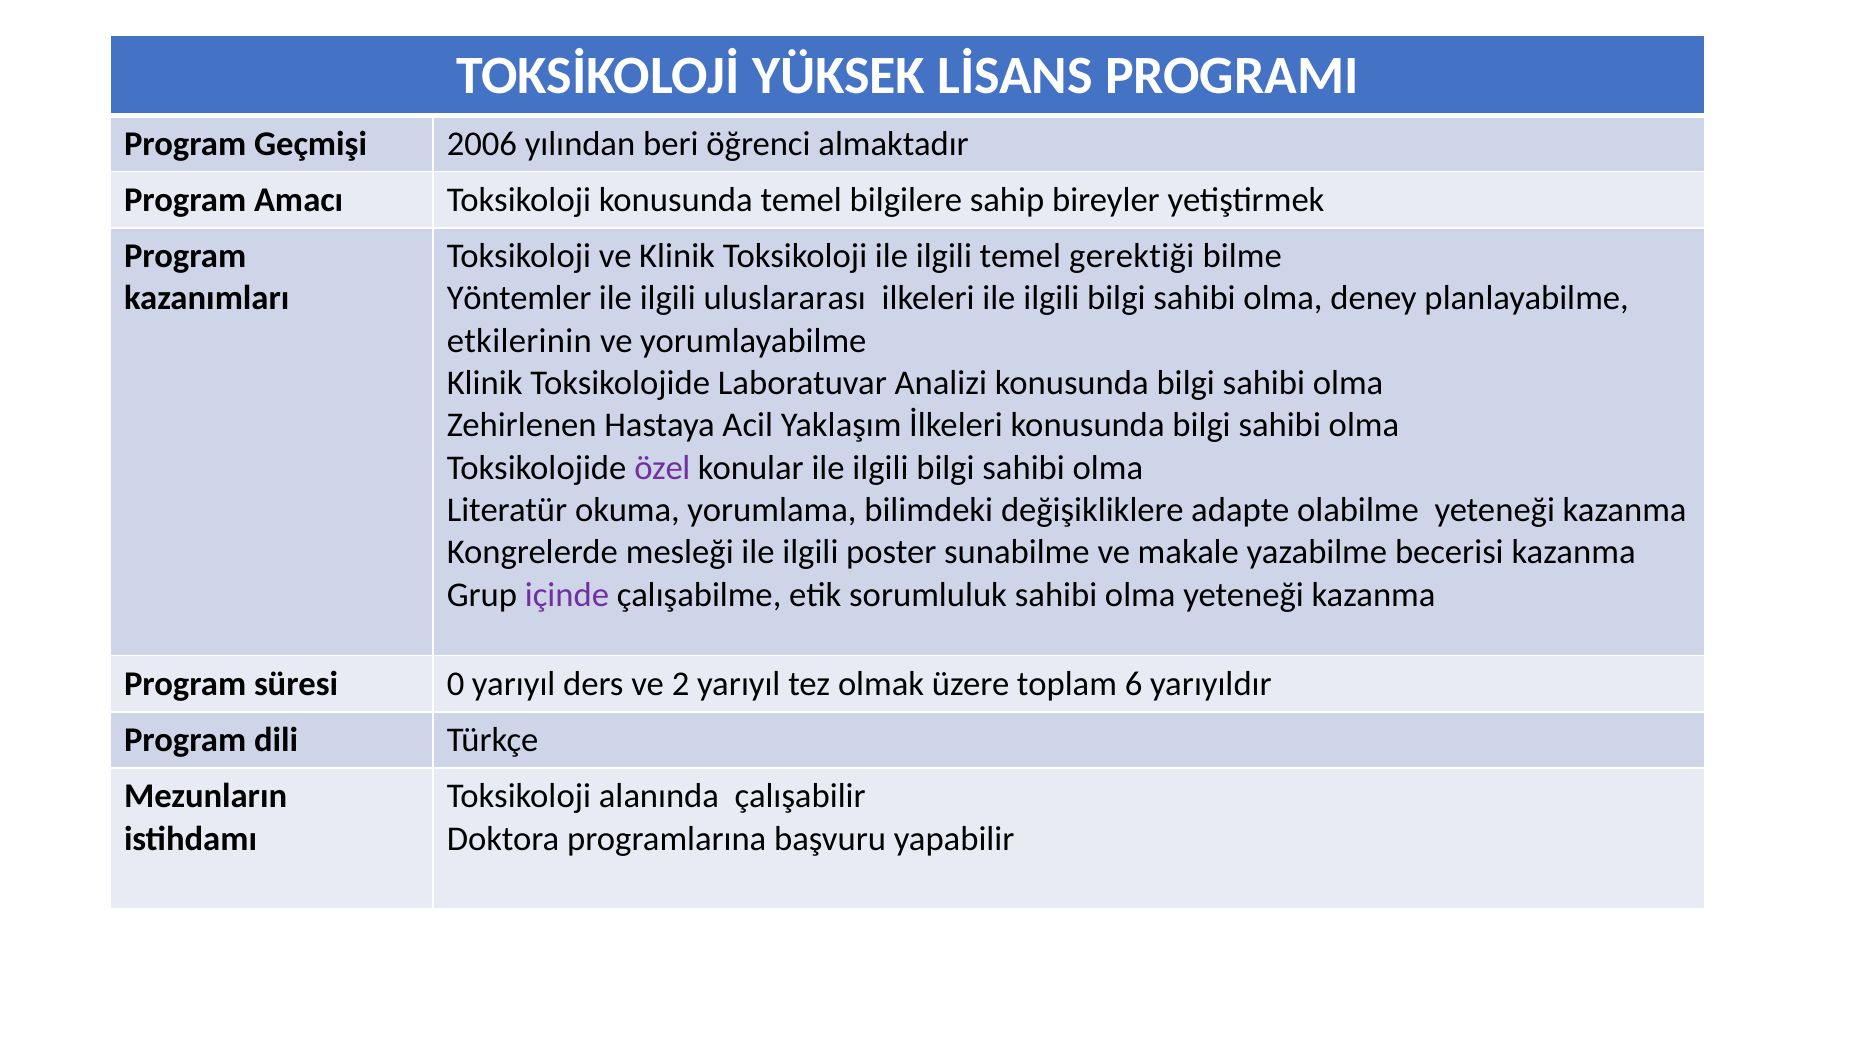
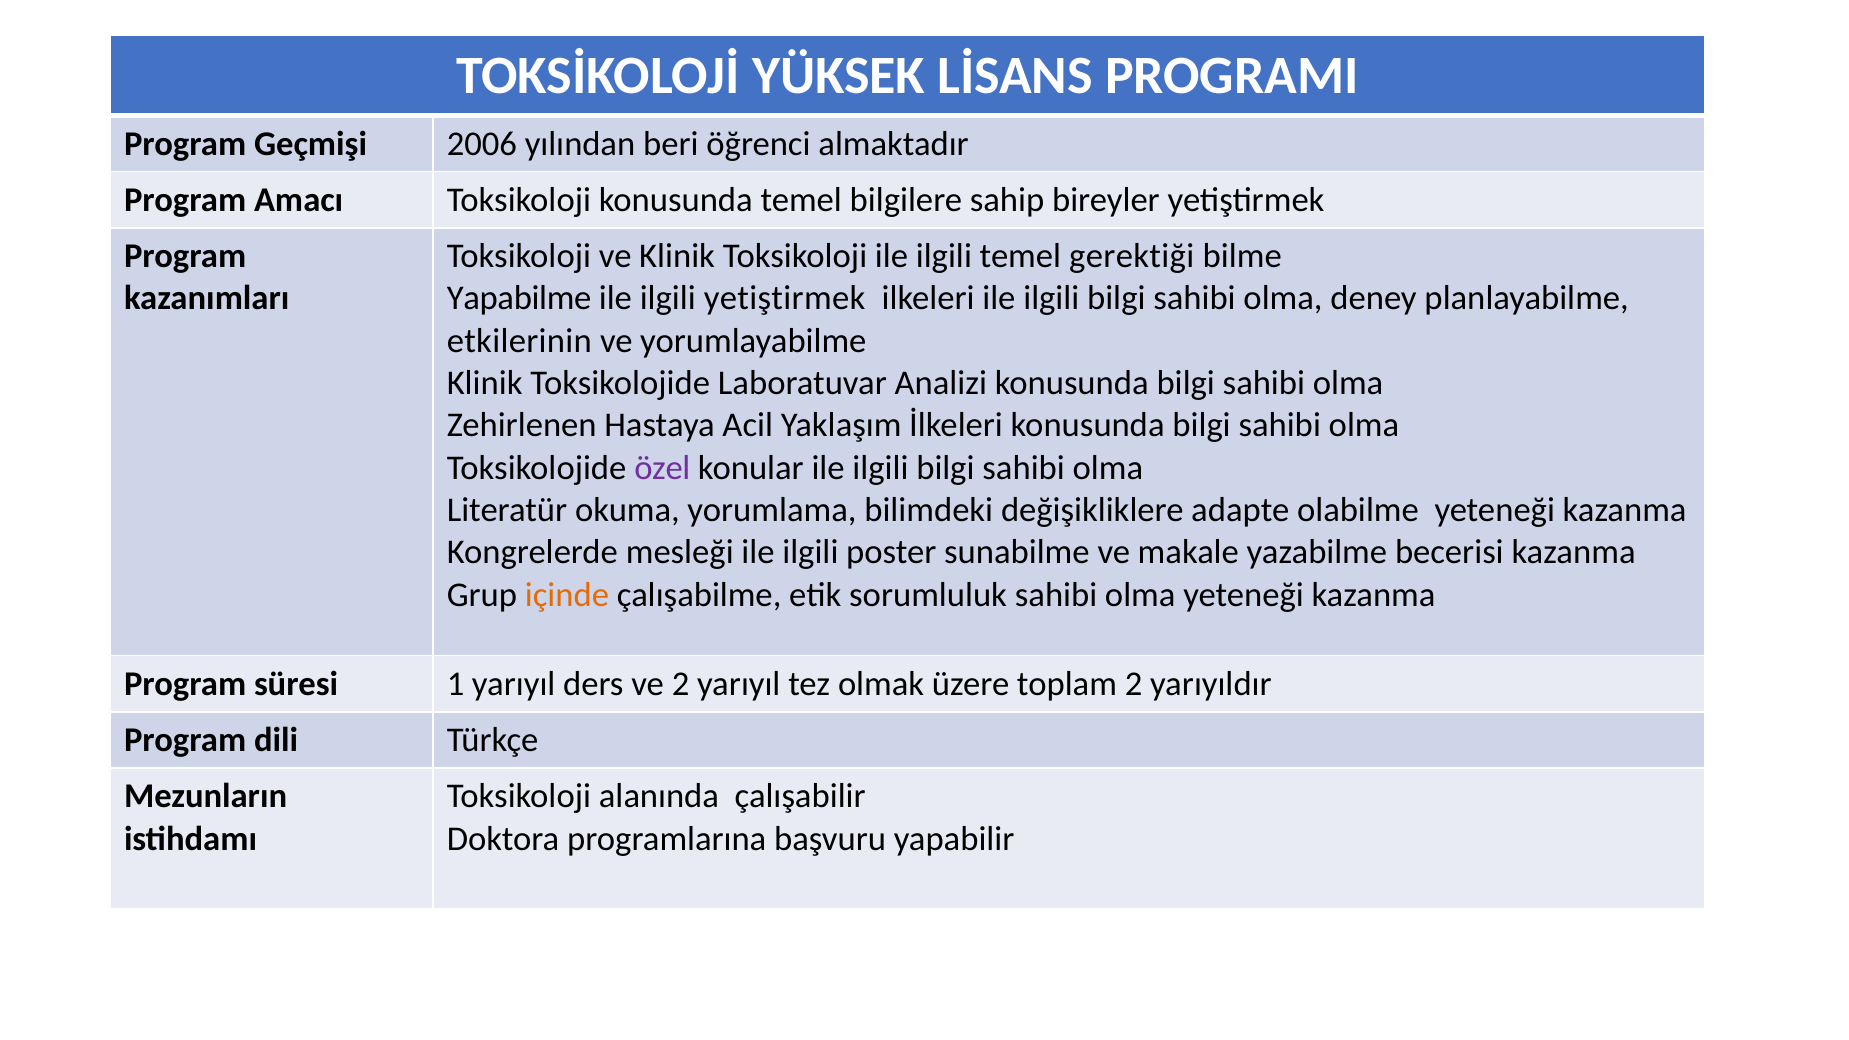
Yöntemler: Yöntemler -> Yapabilme (519, 299)
ilgili uluslararası: uluslararası -> yetiştirmek (785, 299)
içinde colour: purple -> orange (567, 595)
0: 0 -> 1 (456, 684)
toplam 6: 6 -> 2 (1134, 684)
